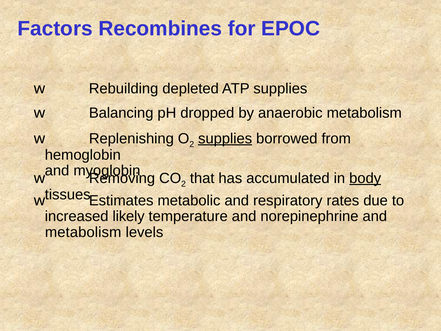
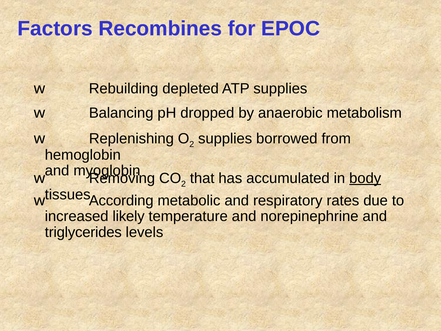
supplies underline: present -> none (225, 138)
Estimates: Estimates -> According (121, 200)
metabolism: metabolism -> triglycerides (83, 232)
